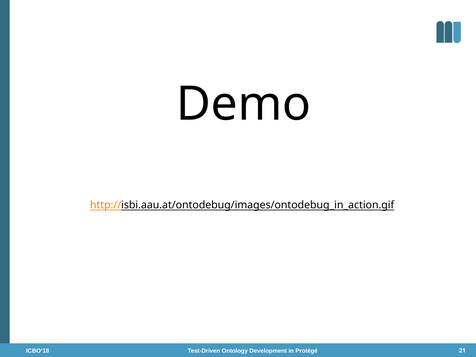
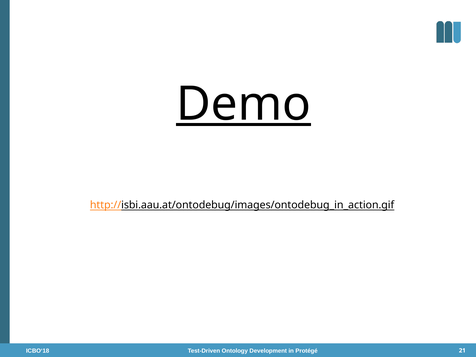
Demo underline: none -> present (244, 104)
